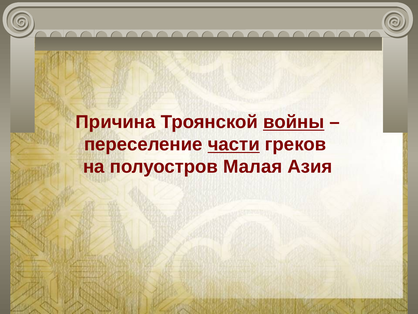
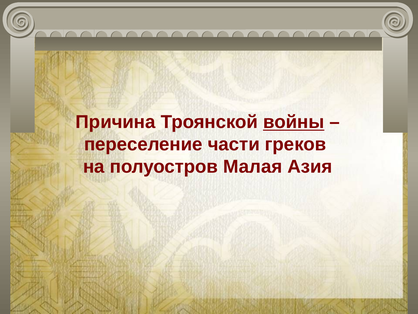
части underline: present -> none (234, 144)
